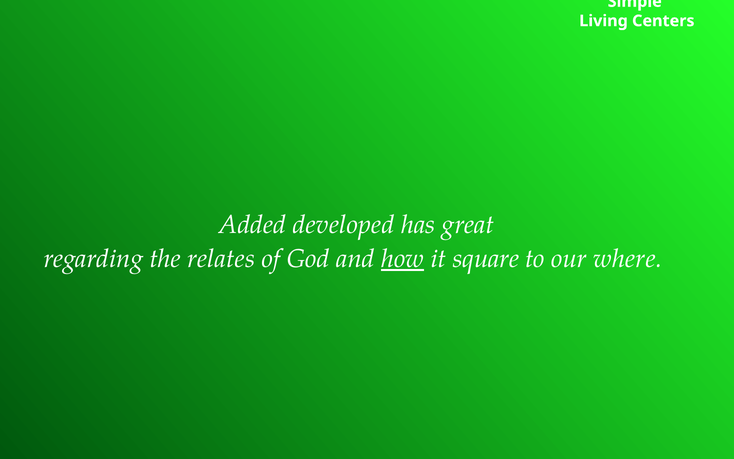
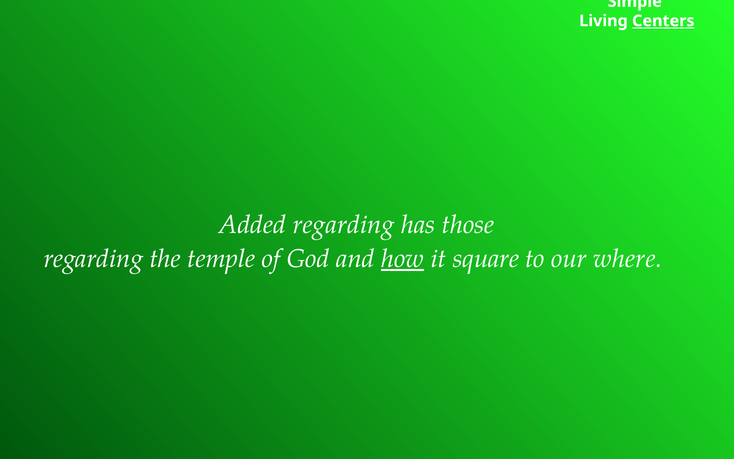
Centers underline: none -> present (663, 21)
Added developed: developed -> regarding (344, 225)
great: great -> those (468, 225)
relates: relates -> temple (221, 259)
